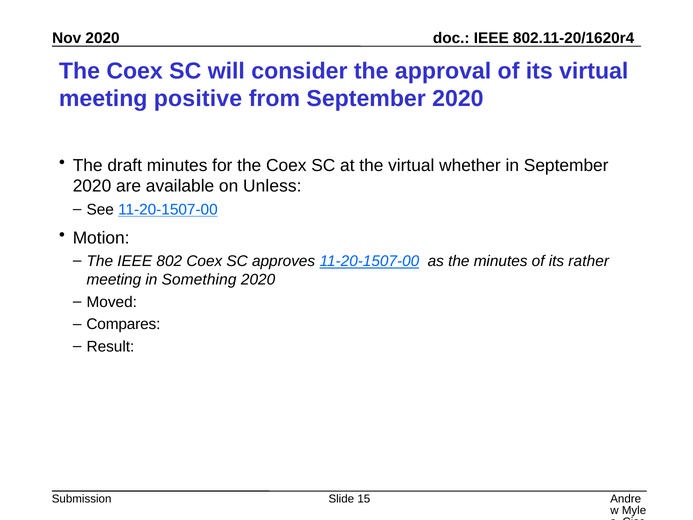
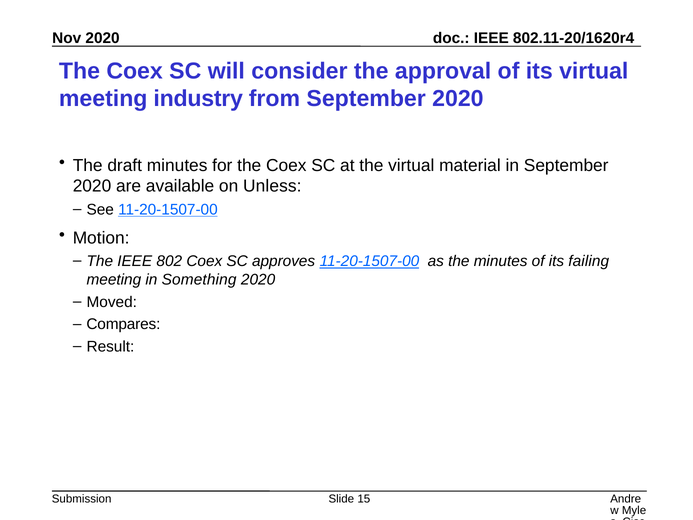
positive: positive -> industry (198, 99)
whether: whether -> material (470, 165)
rather: rather -> failing (589, 261)
